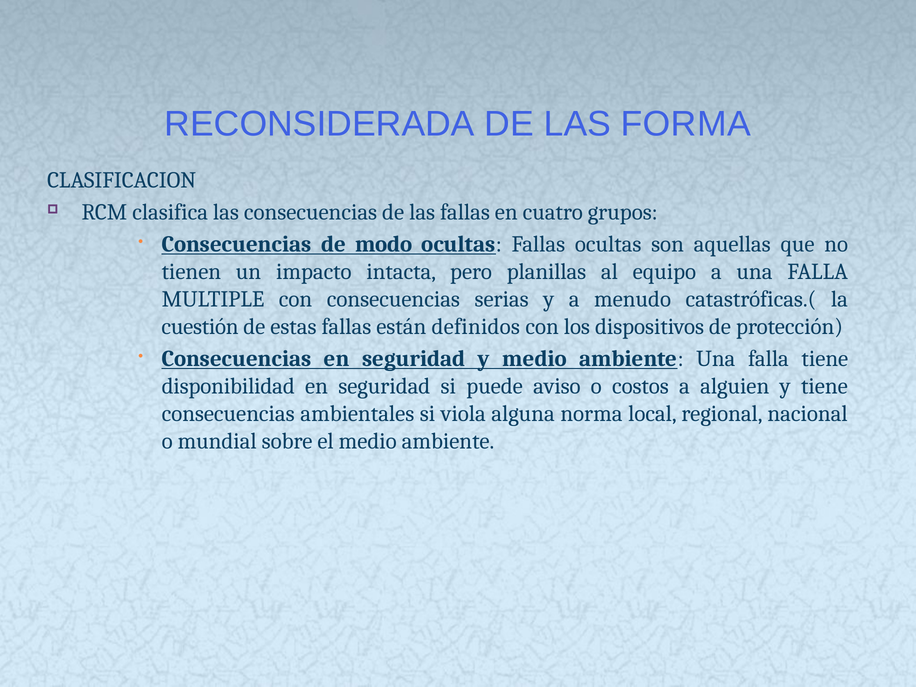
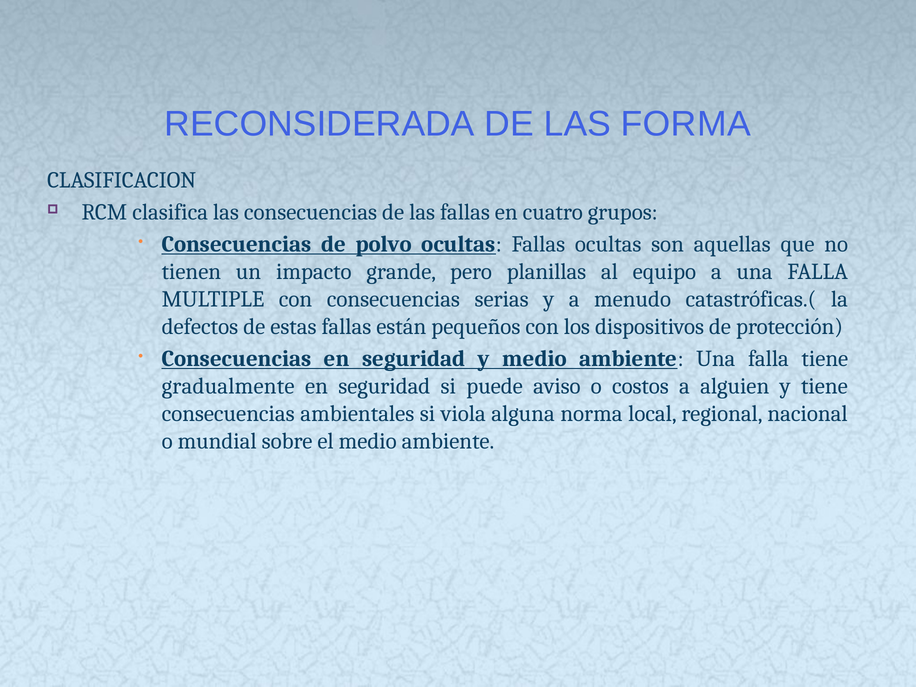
modo: modo -> polvo (384, 244)
intacta: intacta -> grande (401, 272)
cuestión: cuestión -> defectos (200, 327)
definidos: definidos -> pequeños (476, 327)
disponibilidad: disponibilidad -> gradualmente (228, 386)
